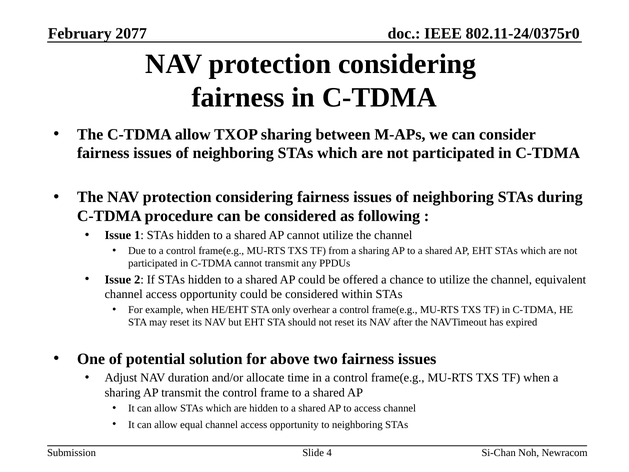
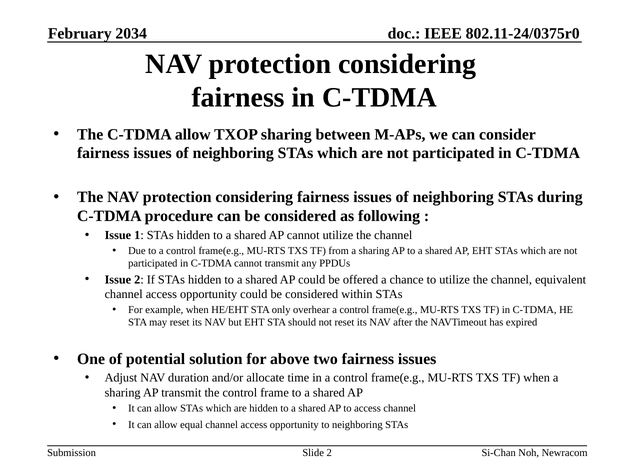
2077: 2077 -> 2034 (131, 34)
Slide 4: 4 -> 2 (329, 452)
